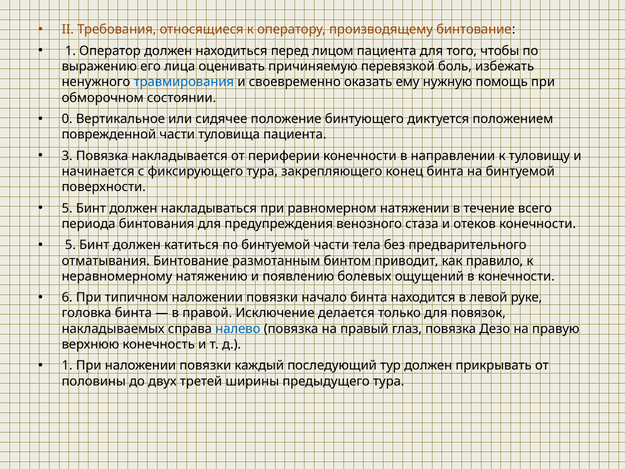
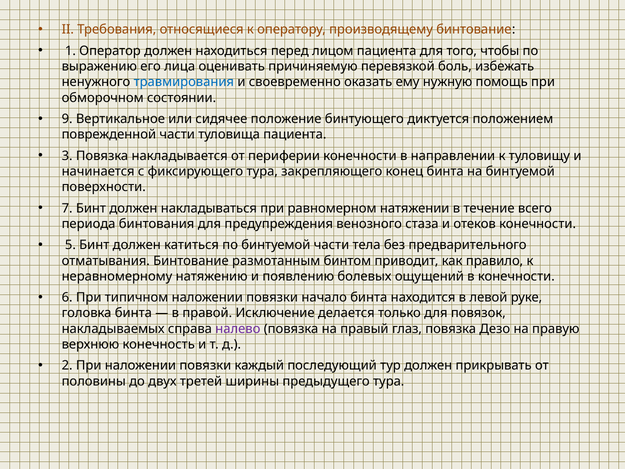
0: 0 -> 9 (67, 119)
5: 5 -> 7 (67, 208)
налево colour: blue -> purple (238, 329)
1: 1 -> 2 (67, 365)
